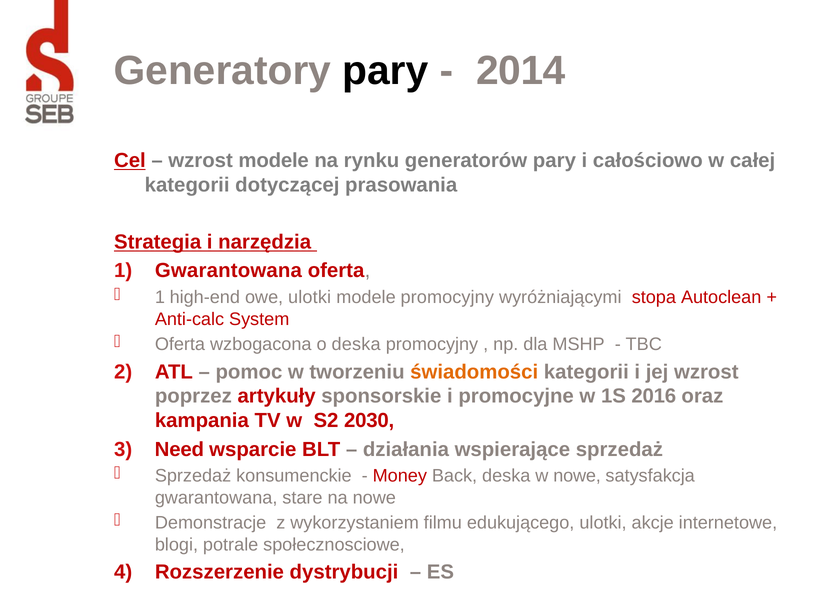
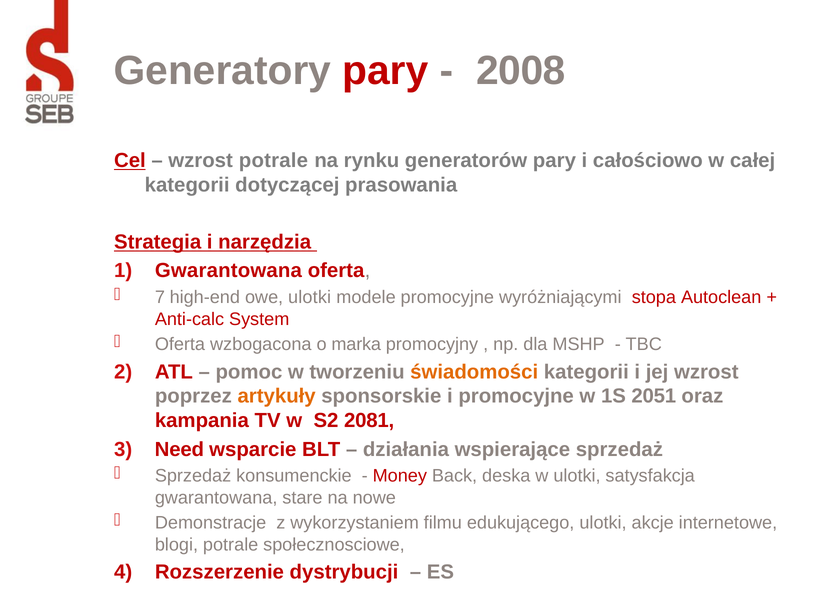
pary colour: black -> red (385, 71)
2014: 2014 -> 2008 (521, 71)
wzrost modele: modele -> potrale (273, 161)
1: 1 -> 7 (160, 297)
modele promocyjny: promocyjny -> promocyjne (447, 297)
o deska: deska -> marka (356, 344)
artykuły colour: red -> orange (277, 396)
2016: 2016 -> 2051 (654, 396)
2030: 2030 -> 2081 (369, 421)
w nowe: nowe -> ulotki (577, 476)
